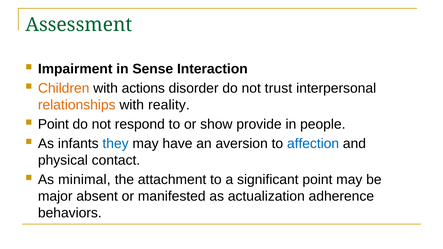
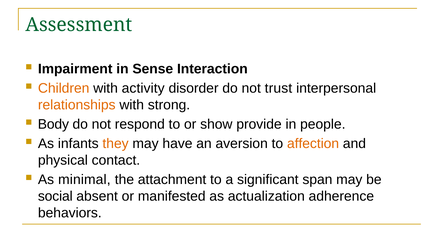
actions: actions -> activity (143, 88)
reality: reality -> strong (169, 105)
Point: Point -> Body (53, 124)
they colour: blue -> orange (116, 144)
affection colour: blue -> orange (313, 144)
significant point: point -> span (317, 180)
major: major -> social (55, 196)
